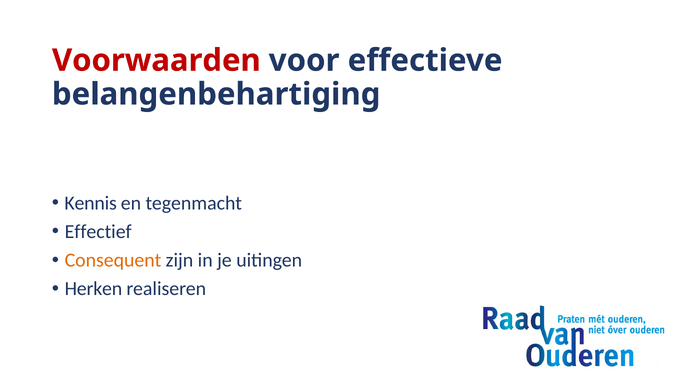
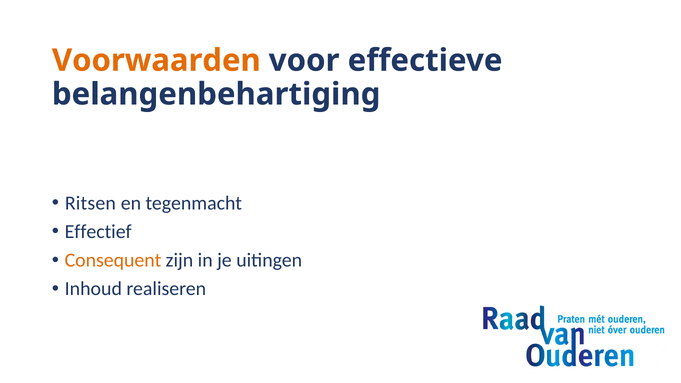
Voorwaarden colour: red -> orange (156, 60)
Kennis: Kennis -> Ritsen (90, 203)
Herken: Herken -> Inhoud (93, 289)
